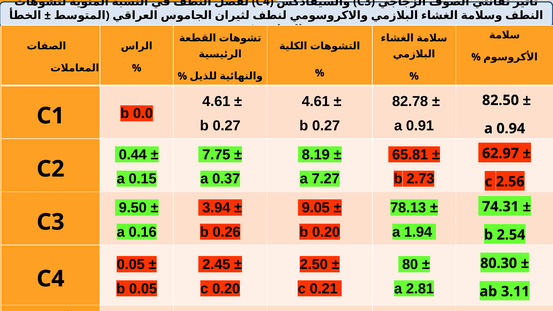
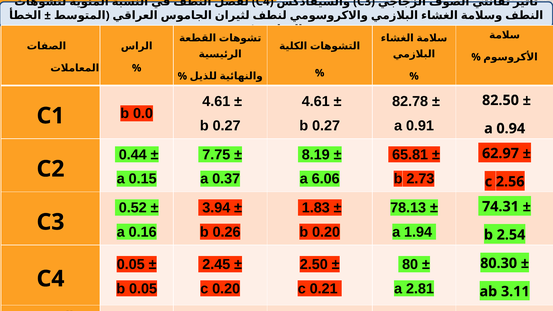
7.27: 7.27 -> 6.06 (326, 179)
9.50: 9.50 -> 0.52 (133, 208)
9.05: 9.05 -> 1.83 (316, 208)
